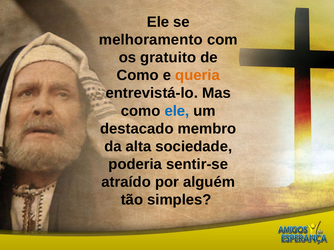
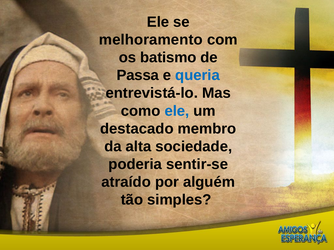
gratuito: gratuito -> batismo (168, 58)
Como: Como -> Passa (138, 75)
queria colour: orange -> blue (198, 75)
